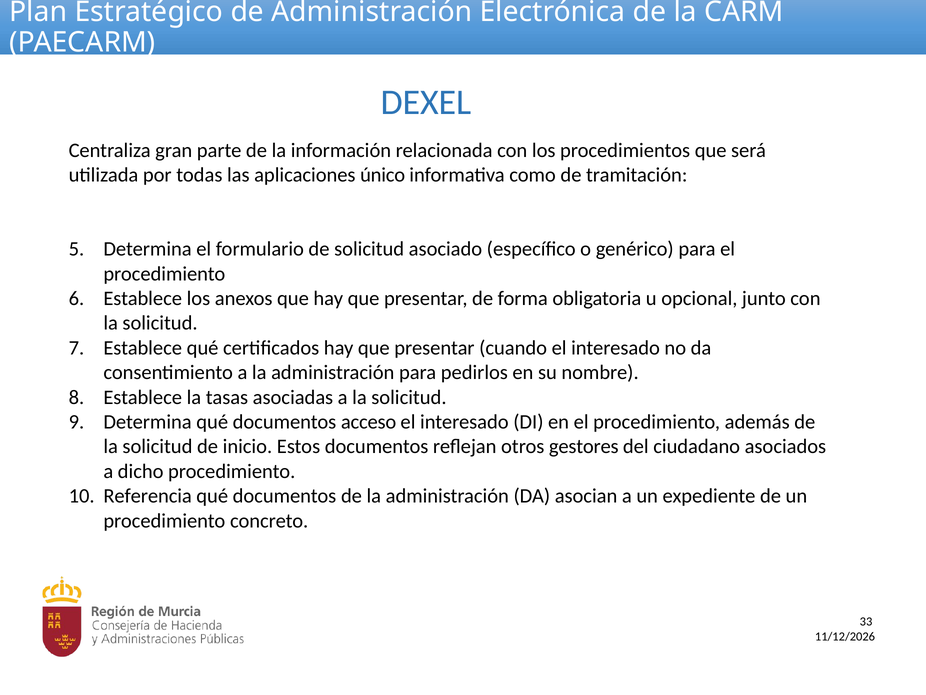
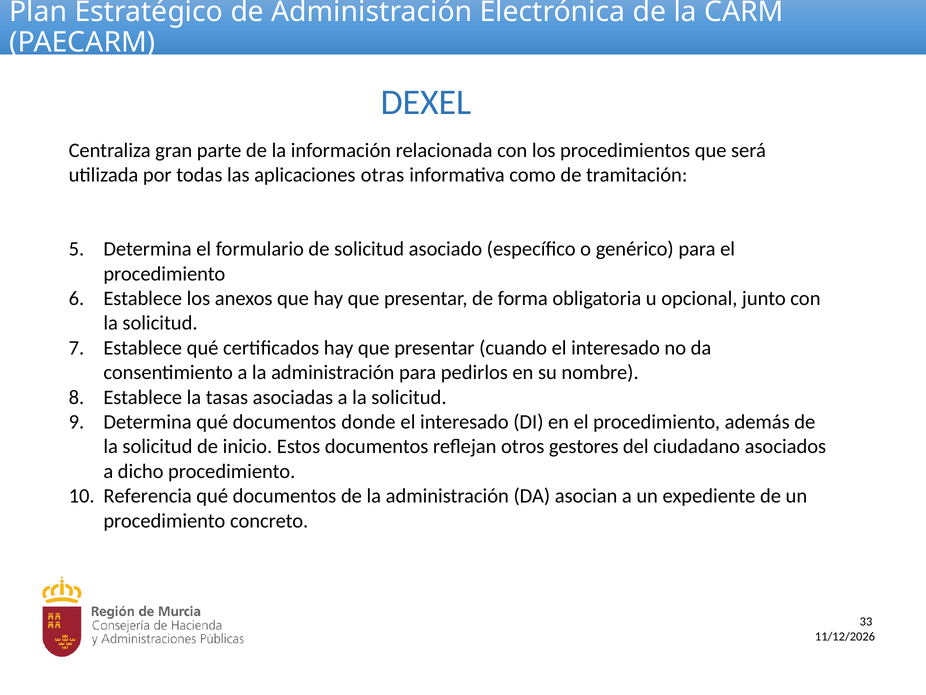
único: único -> otras (382, 175)
acceso: acceso -> donde (368, 422)
